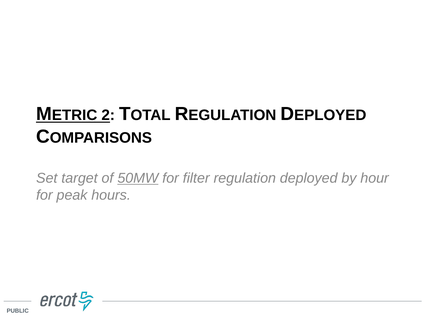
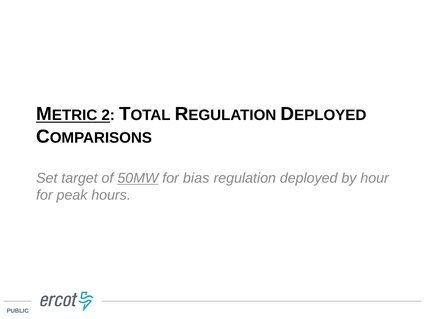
filter: filter -> bias (196, 178)
